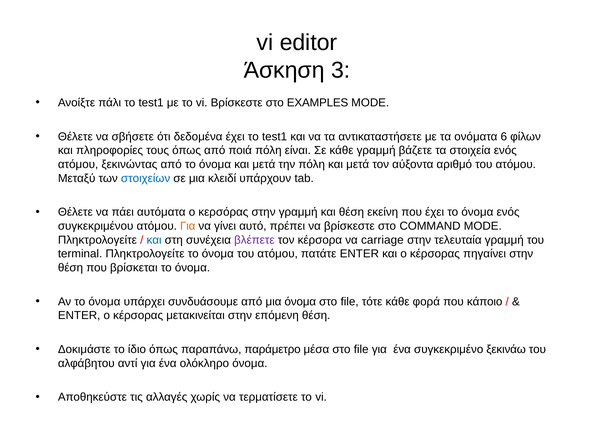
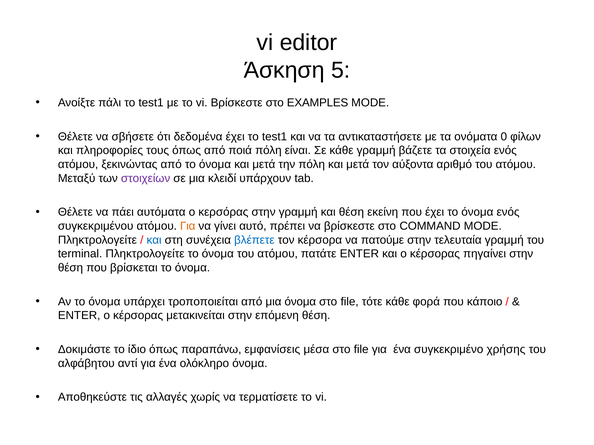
3: 3 -> 5 (341, 70)
6: 6 -> 0 (504, 137)
στοιχείων colour: blue -> purple (146, 178)
βλέπετε colour: purple -> blue (254, 240)
carriage: carriage -> πατούμε (382, 240)
συνδυάσουμε: συνδυάσουμε -> τροποποιείται (203, 302)
παράμετρο: παράμετρο -> εμφανίσεις (272, 350)
ξεκινάω: ξεκινάω -> χρήσης (506, 350)
